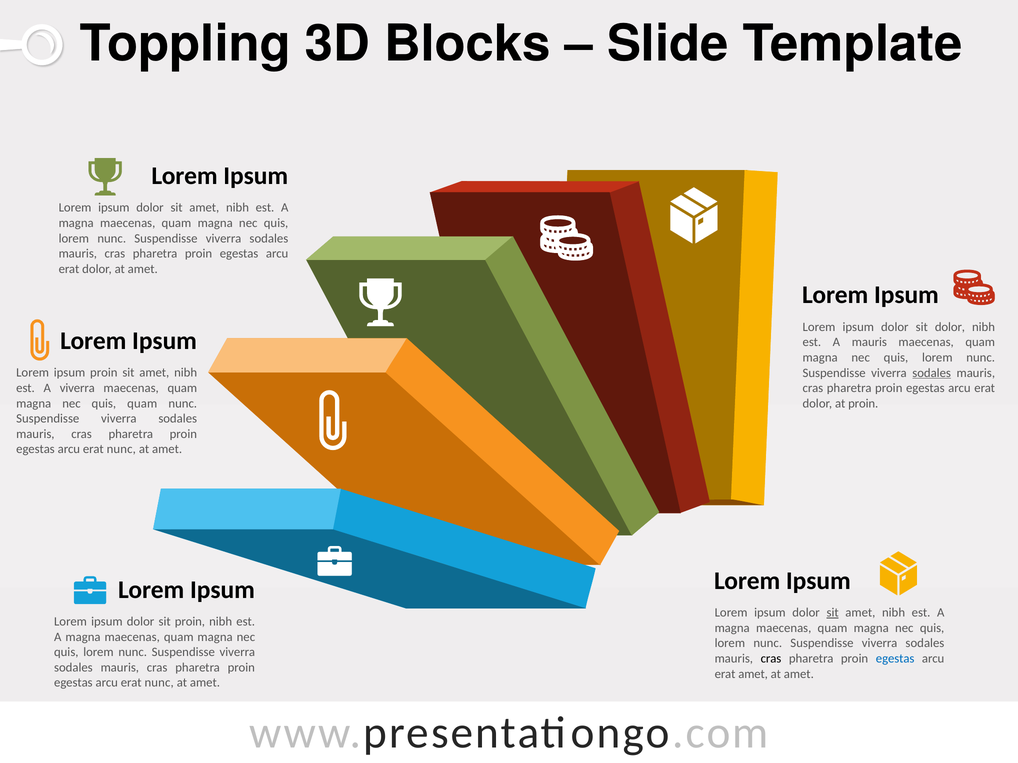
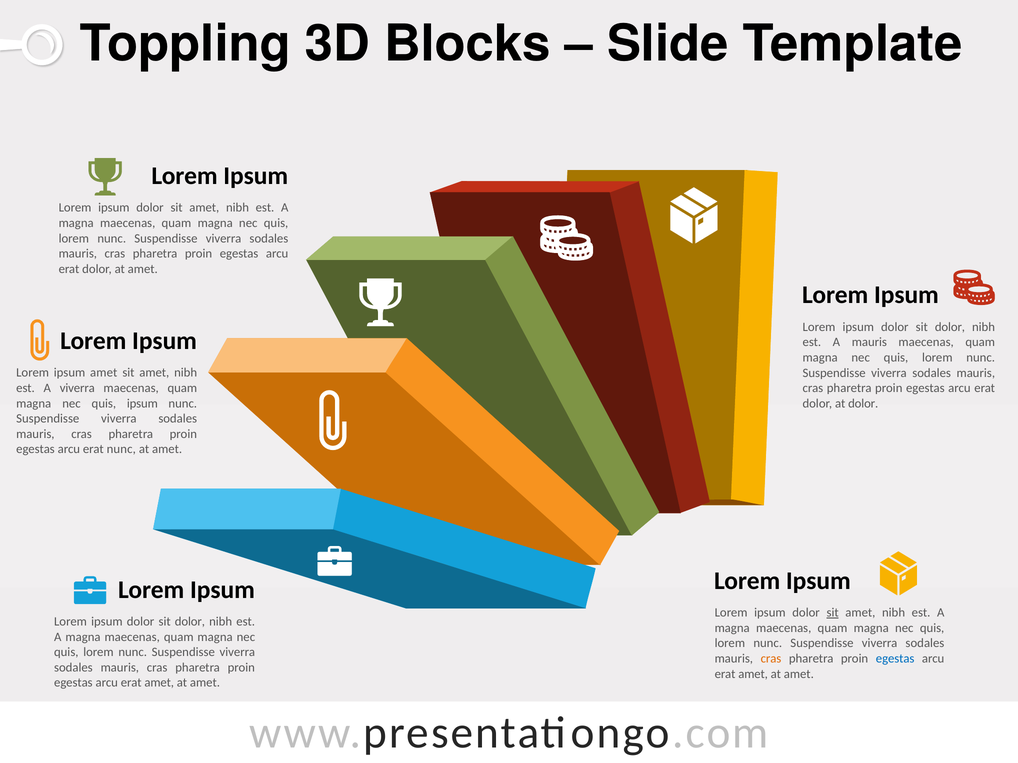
ipsum proin: proin -> amet (104, 373)
sodales underline: present -> none (932, 373)
quis quam: quam -> ipsum (142, 404)
at proin: proin -> dolor (863, 404)
proin: proin -> dolor (190, 622)
cras colour: black -> orange (771, 659)
nunc: nunc -> amet (159, 683)
